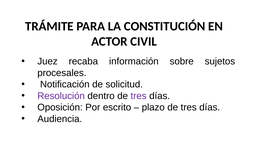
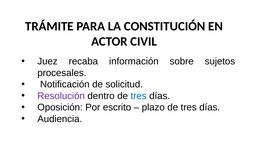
tres colour: purple -> blue (139, 96)
